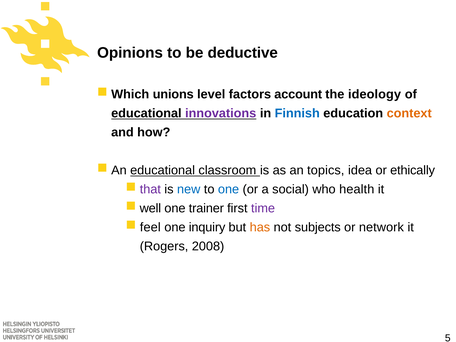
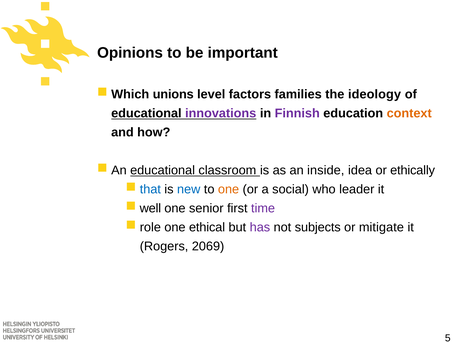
deductive: deductive -> important (243, 53)
account: account -> families (298, 94)
Finnish colour: blue -> purple (297, 113)
topics: topics -> inside (326, 170)
that colour: purple -> blue (150, 189)
one colour: blue -> orange (229, 189)
health: health -> leader (357, 189)
trainer: trainer -> senior (206, 208)
feel: feel -> role (150, 227)
inquiry: inquiry -> ethical (207, 227)
has colour: orange -> purple (260, 227)
network: network -> mitigate (381, 227)
2008: 2008 -> 2069 (208, 246)
